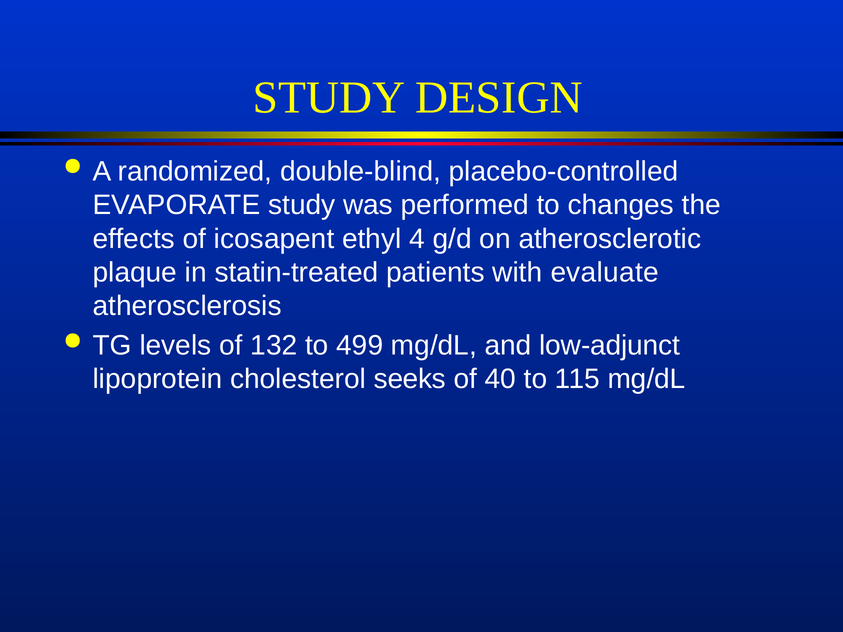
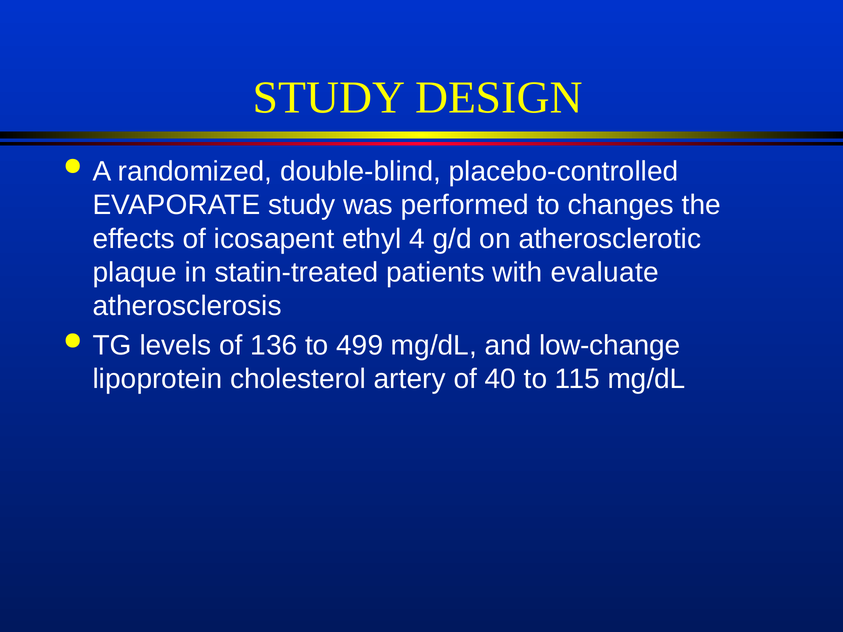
132: 132 -> 136 (274, 346)
low-adjunct: low-adjunct -> low-change (610, 346)
seeks: seeks -> artery (410, 379)
